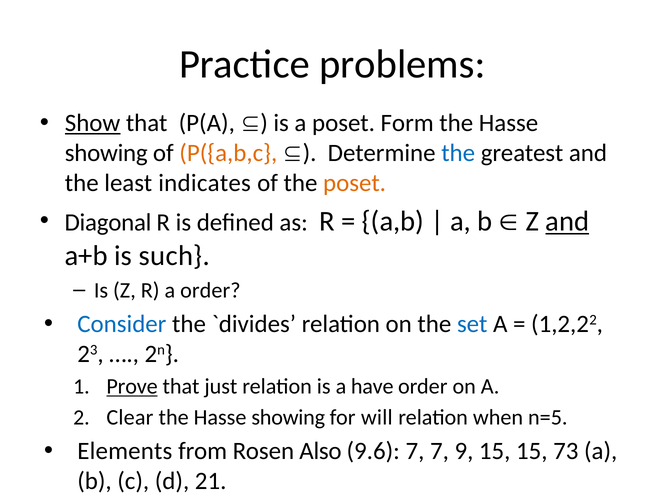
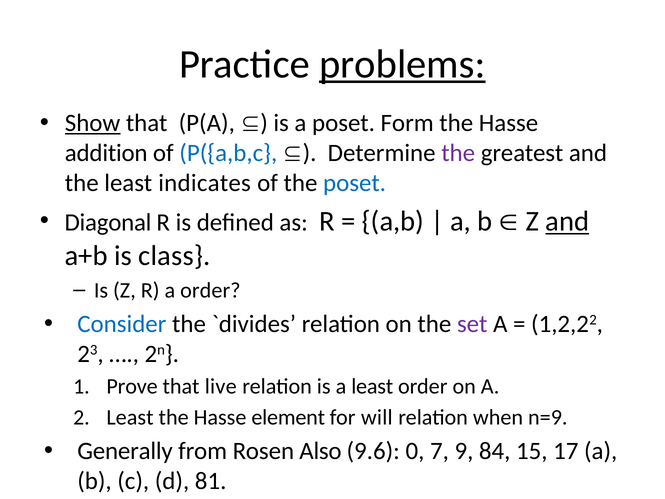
problems underline: none -> present (402, 64)
showing: showing -> addition (106, 153)
P({a,b,c colour: orange -> blue (228, 153)
the colour: blue -> purple (458, 153)
poset colour: orange -> blue (355, 183)
such: such -> class (174, 256)
set colour: blue -> purple (472, 324)
Prove underline: present -> none (132, 386)
just: just -> live (221, 386)
a have: have -> least (372, 386)
Clear: Clear -> Least (130, 417)
showing: showing -> element (288, 417)
n=5: n=5 -> n=9 (548, 417)
Elements: Elements -> Generally (125, 451)
9.6 7: 7 -> 0 (415, 451)
9 15: 15 -> 84 (495, 451)
73: 73 -> 17 (566, 451)
21: 21 -> 81 (211, 481)
